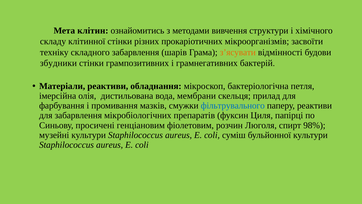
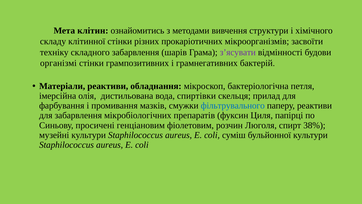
з’ясувати colour: orange -> purple (238, 52)
збудники: збудники -> організмі (58, 63)
мембрани: мембрани -> спиртівки (196, 96)
98%: 98% -> 38% (314, 125)
